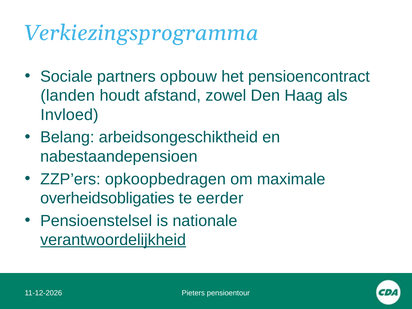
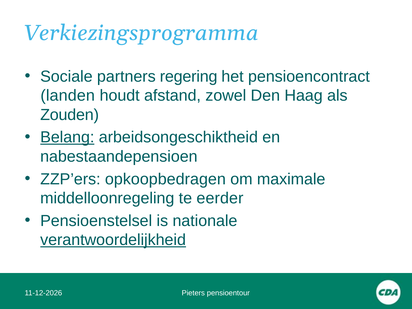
opbouw: opbouw -> regering (189, 76)
Invloed: Invloed -> Zouden (70, 115)
Belang underline: none -> present (67, 137)
overheidsobligaties: overheidsobligaties -> middelloonregeling (107, 198)
